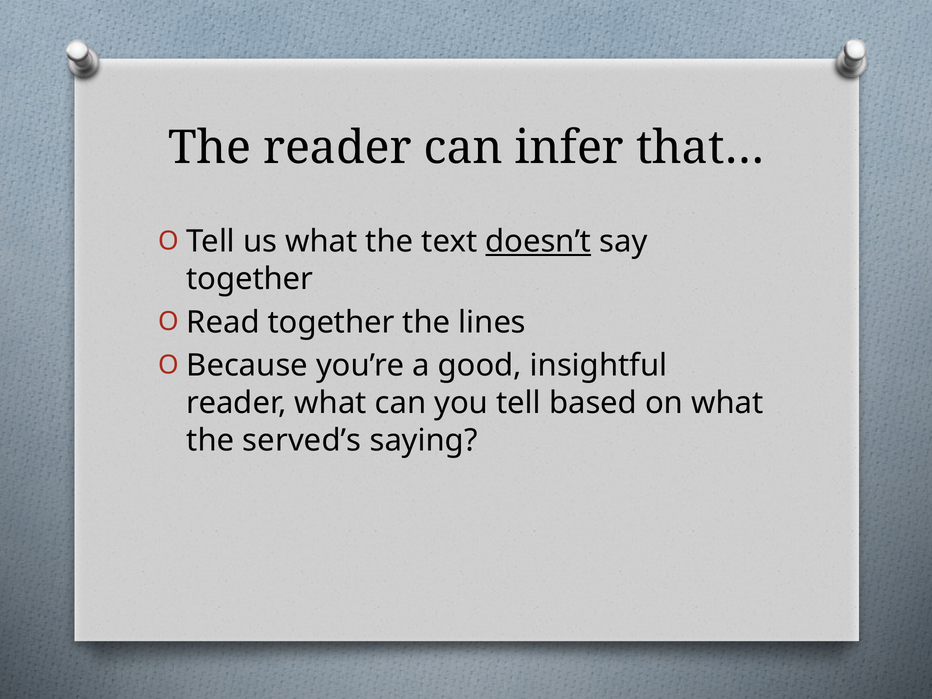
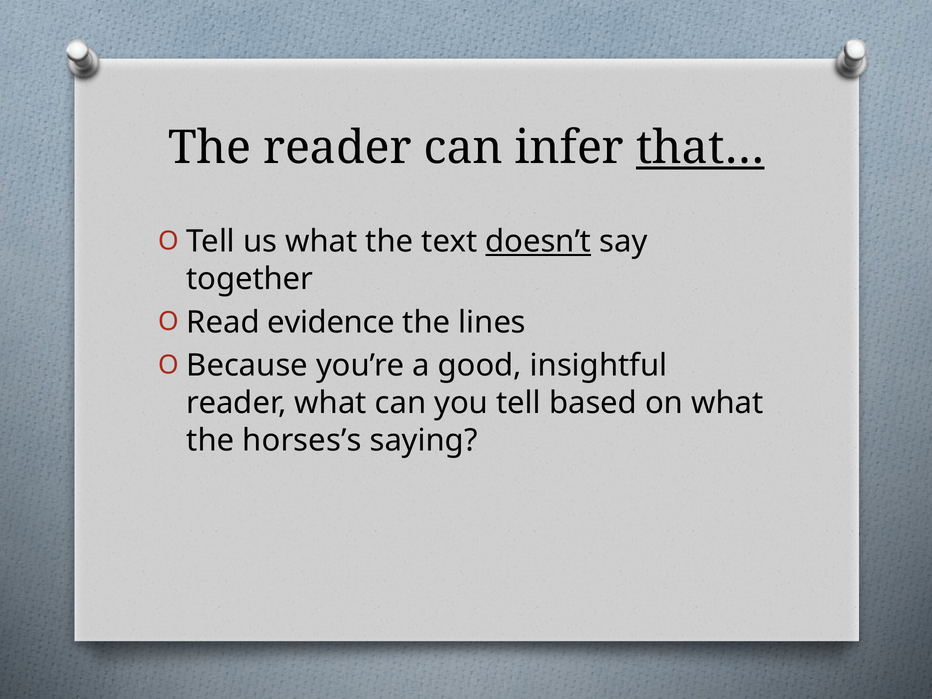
that… underline: none -> present (700, 148)
Read together: together -> evidence (331, 322)
served’s: served’s -> horses’s (302, 440)
